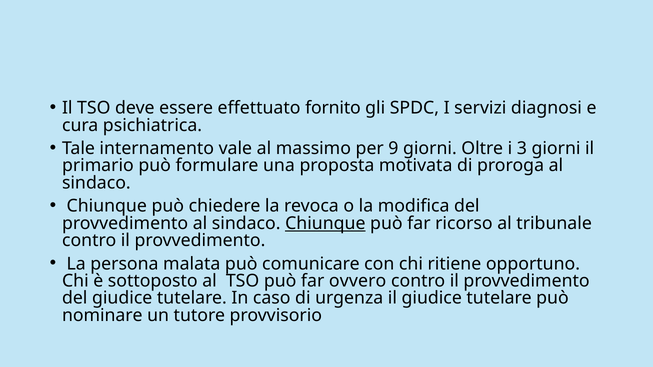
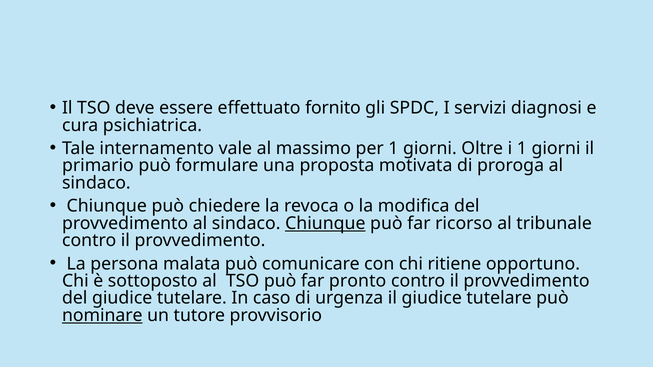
per 9: 9 -> 1 (393, 149)
i 3: 3 -> 1 (522, 149)
ovvero: ovvero -> pronto (358, 281)
nominare underline: none -> present (102, 315)
